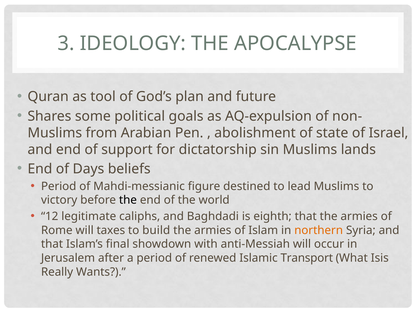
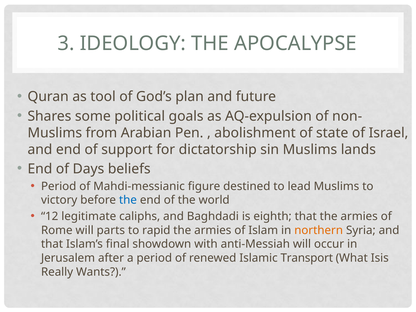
the colour: black -> blue (128, 200)
taxes: taxes -> parts (111, 230)
build: build -> rapid (156, 230)
